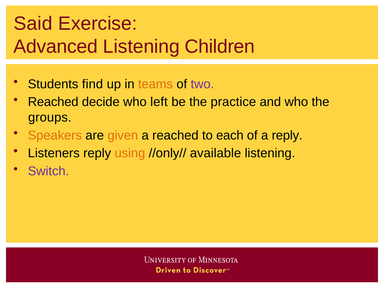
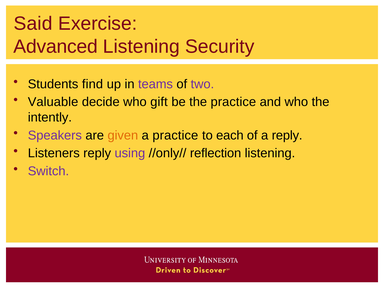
Children: Children -> Security (220, 46)
teams colour: orange -> purple (155, 84)
Reached: Reached -> Valuable (53, 102)
left: left -> gift (159, 102)
groups: groups -> intently (50, 117)
Speakers colour: orange -> purple (55, 135)
a reached: reached -> practice (175, 135)
using colour: orange -> purple (130, 153)
available: available -> reflection (216, 153)
